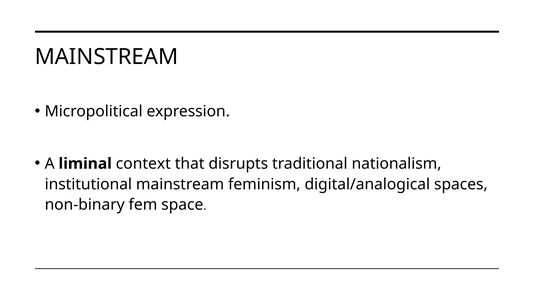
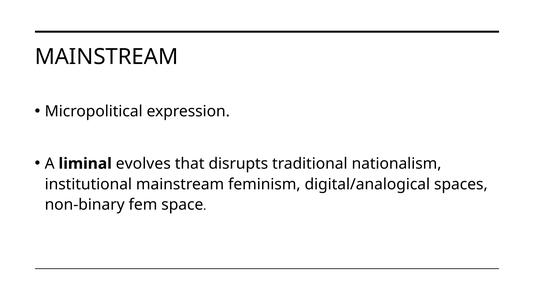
context: context -> evolves (143, 164)
